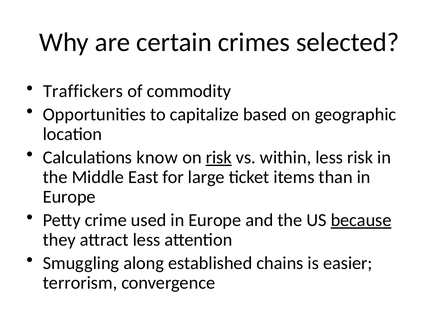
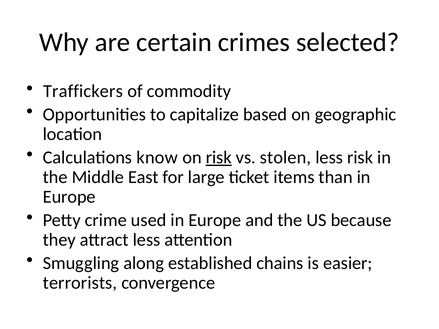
within: within -> stolen (286, 158)
because underline: present -> none (361, 220)
terrorism: terrorism -> terrorists (80, 283)
